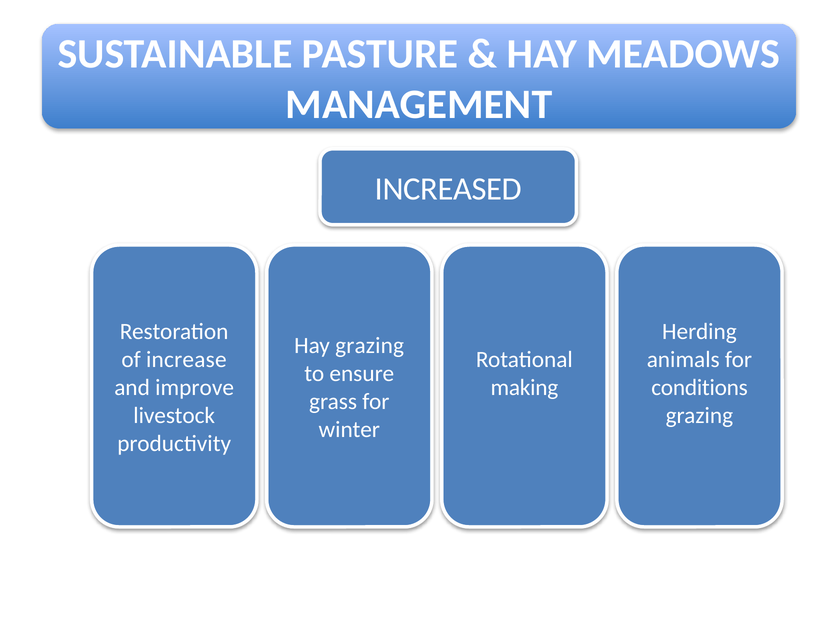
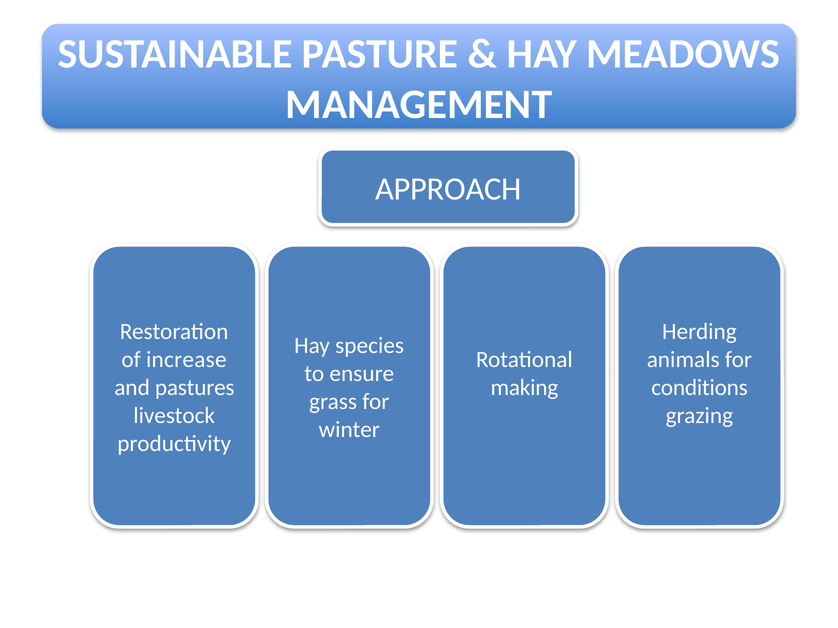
INCREASED: INCREASED -> APPROACH (448, 189)
Hay grazing: grazing -> species (370, 346)
improve: improve -> pastures (195, 388)
